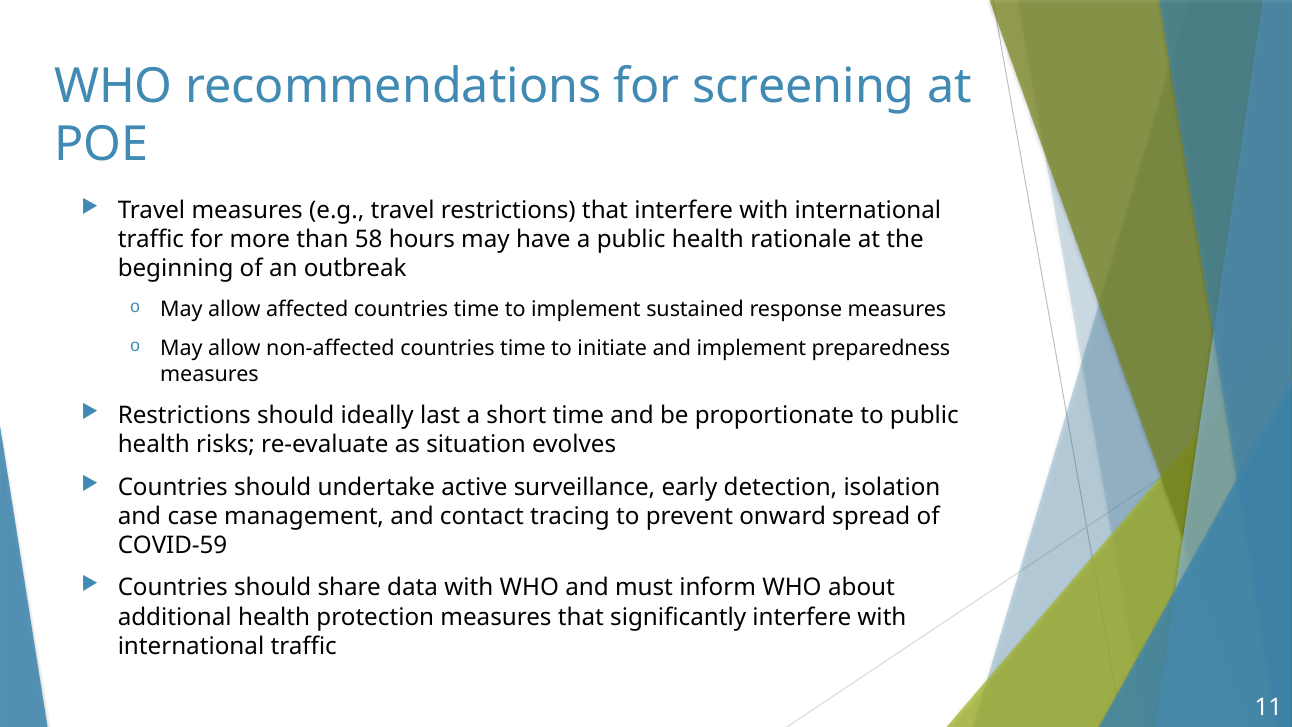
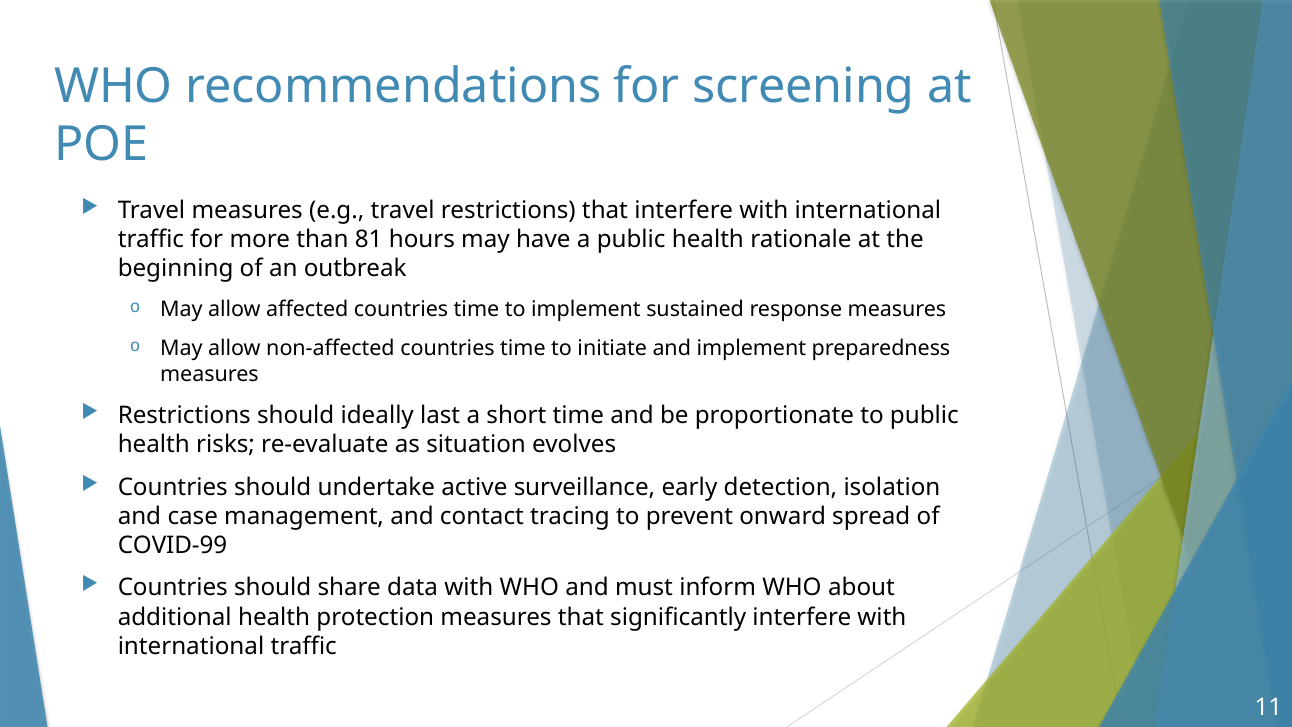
58: 58 -> 81 (369, 239)
COVID-59: COVID-59 -> COVID-99 (172, 545)
